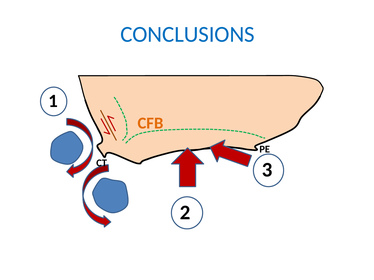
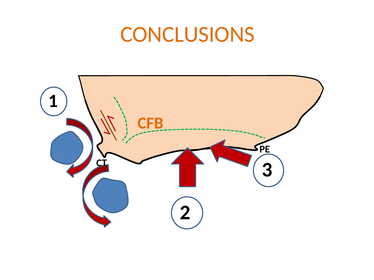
CONCLUSIONS colour: blue -> orange (187, 34)
